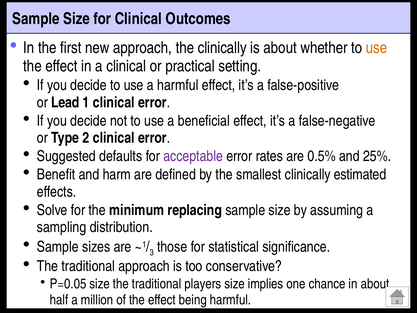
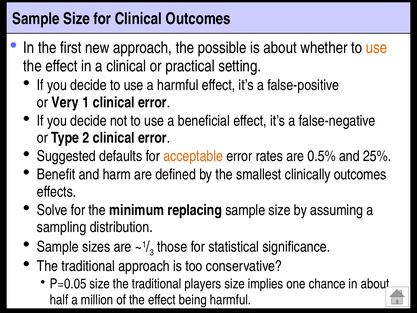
the clinically: clinically -> possible (222, 48)
Lead: Lead -> Very (65, 102)
acceptable colour: purple -> orange (193, 156)
clinically estimated: estimated -> outcomes (360, 174)
